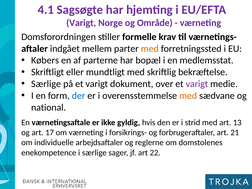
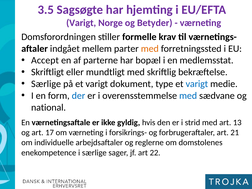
4.1: 4.1 -> 3.5 (46, 10)
Område: Område -> Betyder (155, 23)
Købers: Købers -> Accept (45, 60)
over: over -> type (164, 84)
varigt colour: purple -> blue (197, 84)
med colour: orange -> blue (188, 96)
